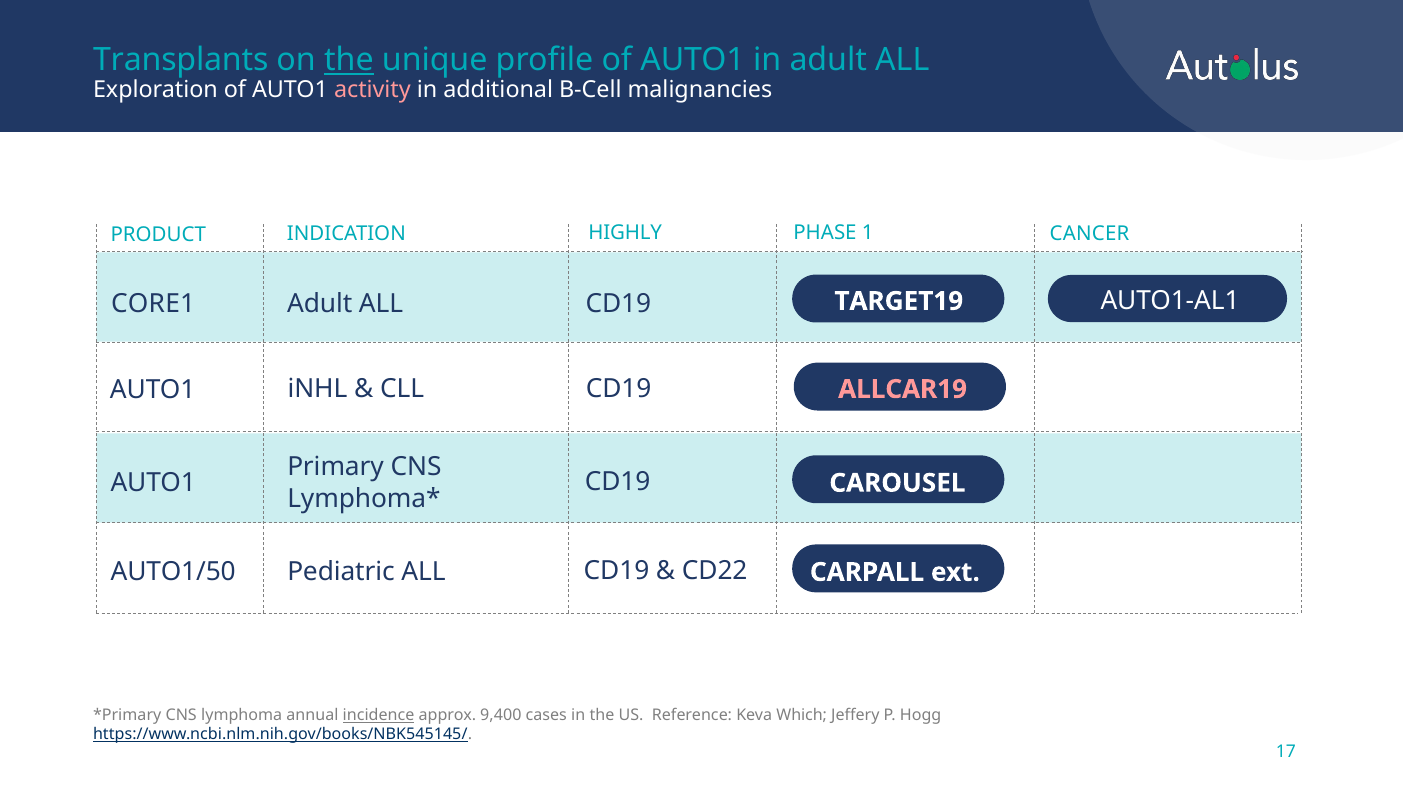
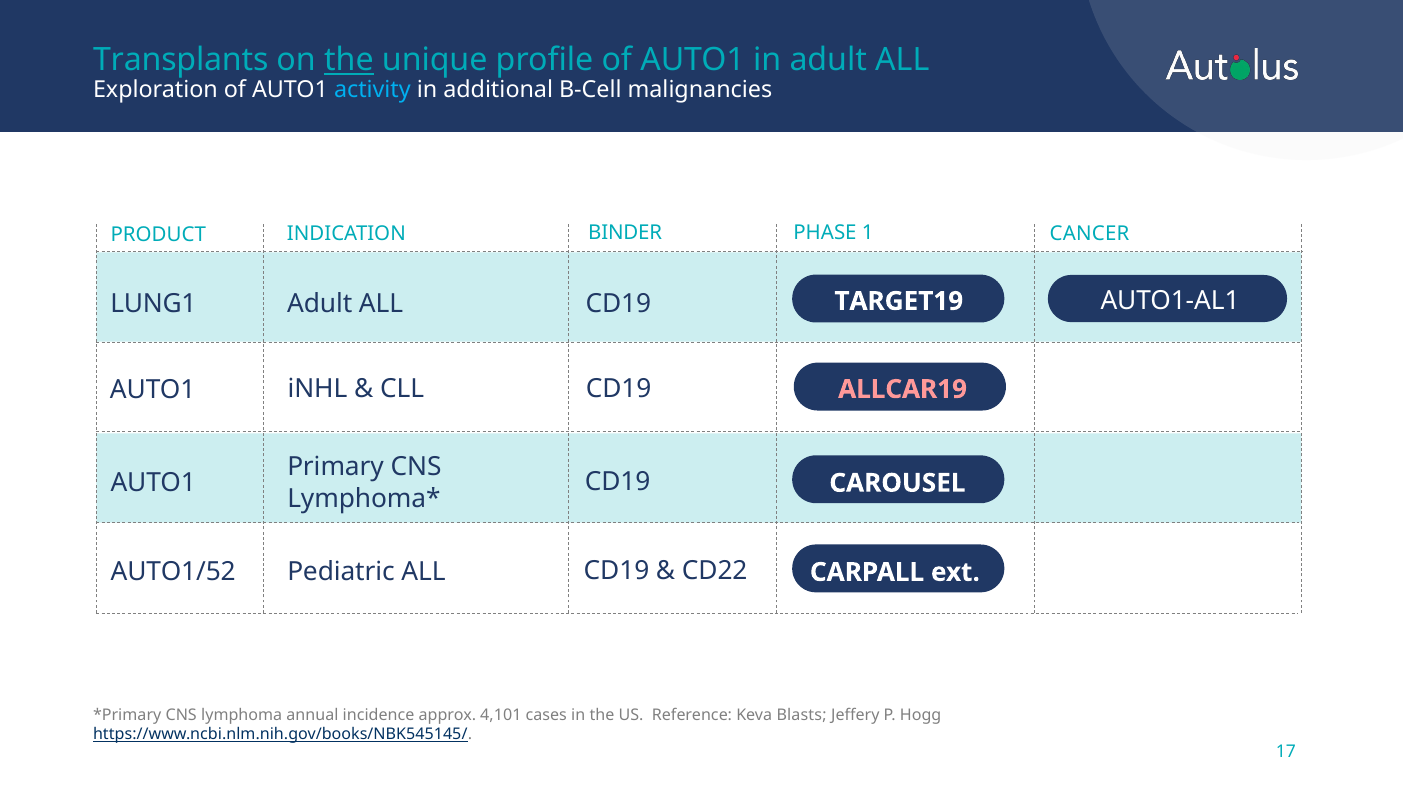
activity colour: pink -> light blue (372, 90)
HIGHLY: HIGHLY -> BINDER (625, 233)
CORE1: CORE1 -> LUNG1 (153, 304)
AUTO1/50: AUTO1/50 -> AUTO1/52 (173, 572)
incidence underline: present -> none (379, 715)
9,400: 9,400 -> 4,101 (501, 715)
Which: Which -> Blasts (802, 715)
